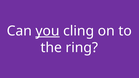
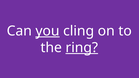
ring underline: none -> present (82, 48)
